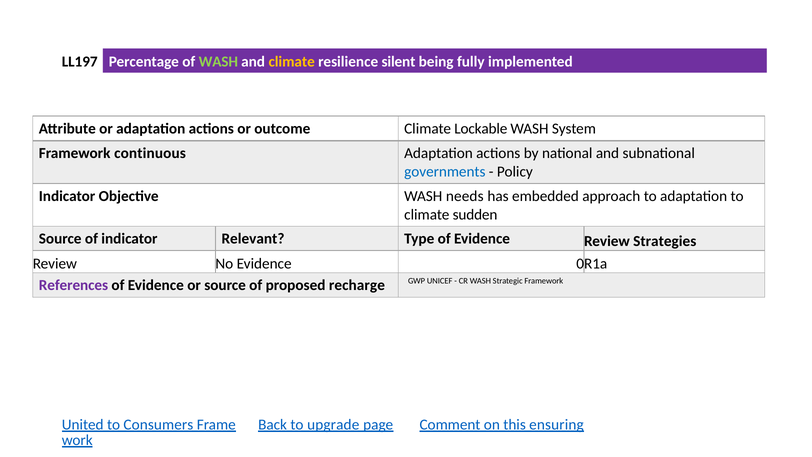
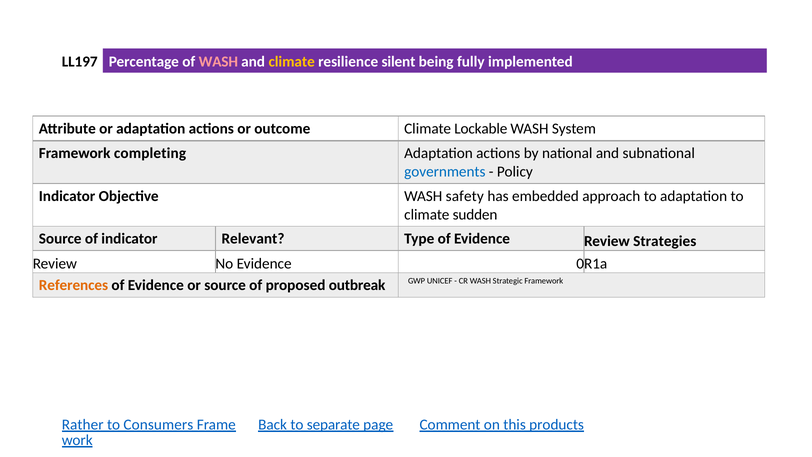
WASH colour: light green -> pink (218, 62)
continuous: continuous -> completing (150, 153)
needs: needs -> safety (465, 196)
References colour: purple -> orange (73, 285)
recharge: recharge -> outbreak (357, 285)
United: United -> Rather (83, 425)
upgrade: upgrade -> separate (333, 425)
ensuring: ensuring -> products (557, 425)
